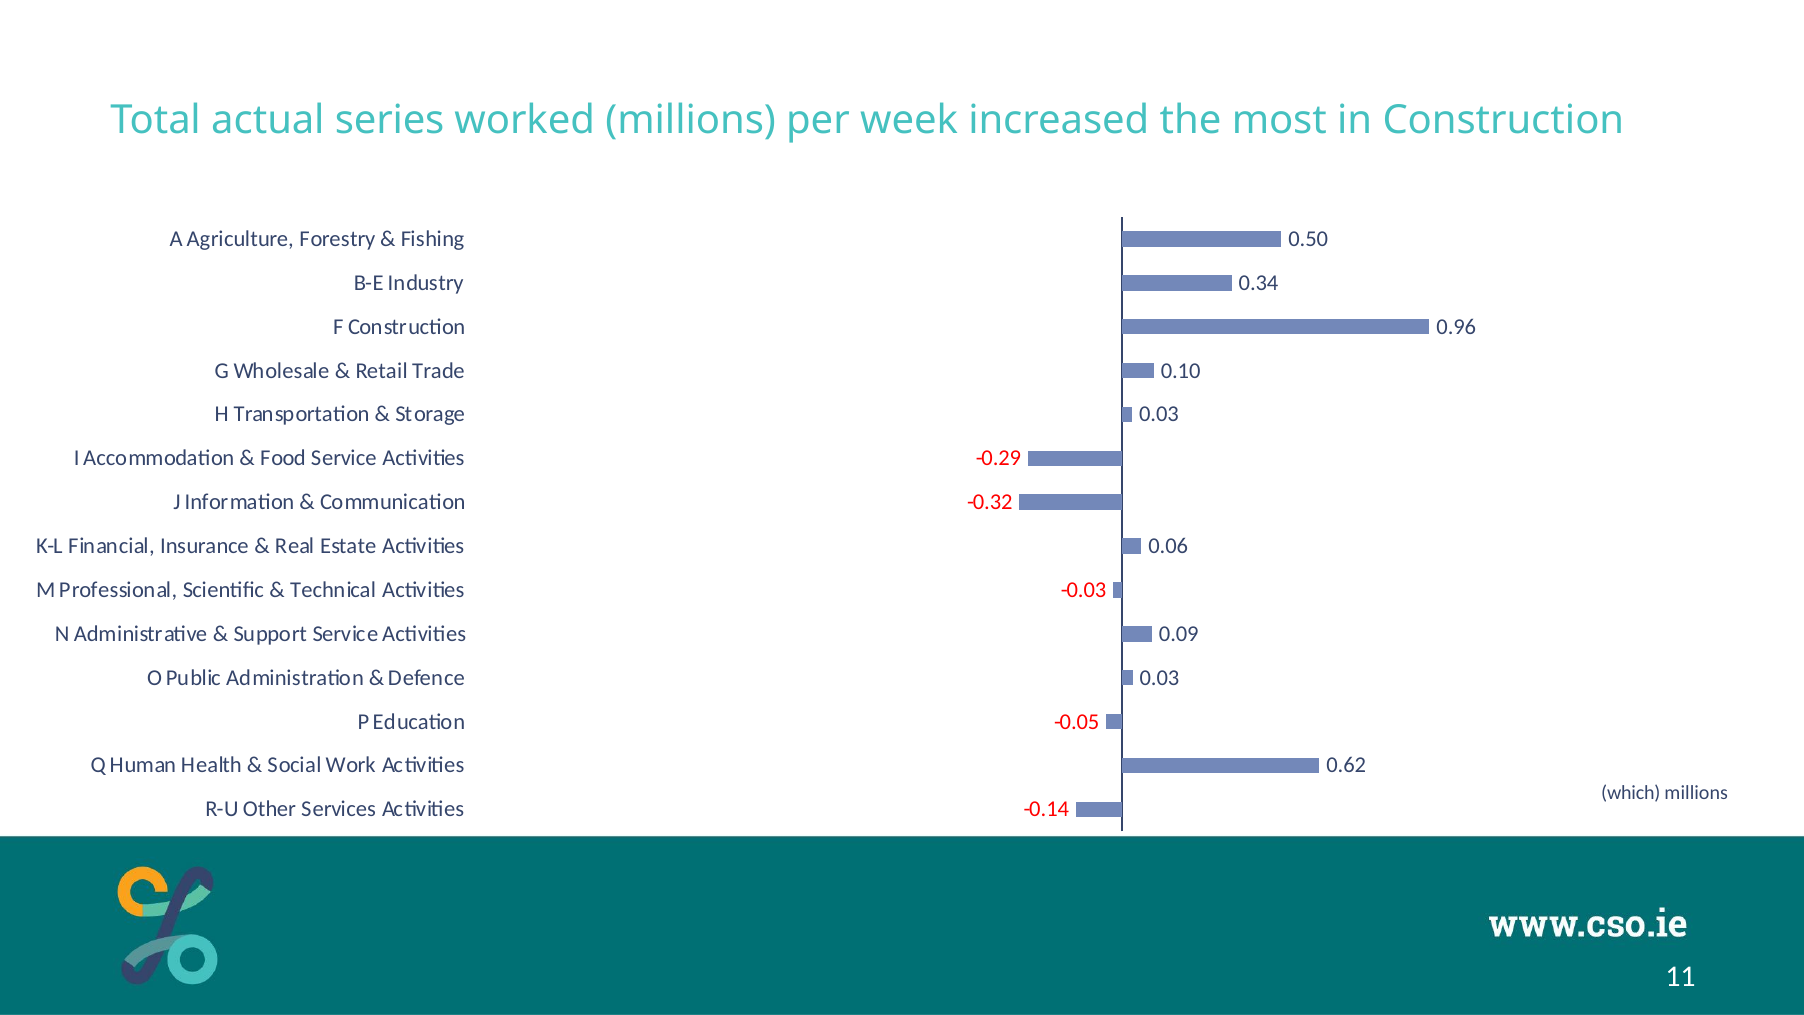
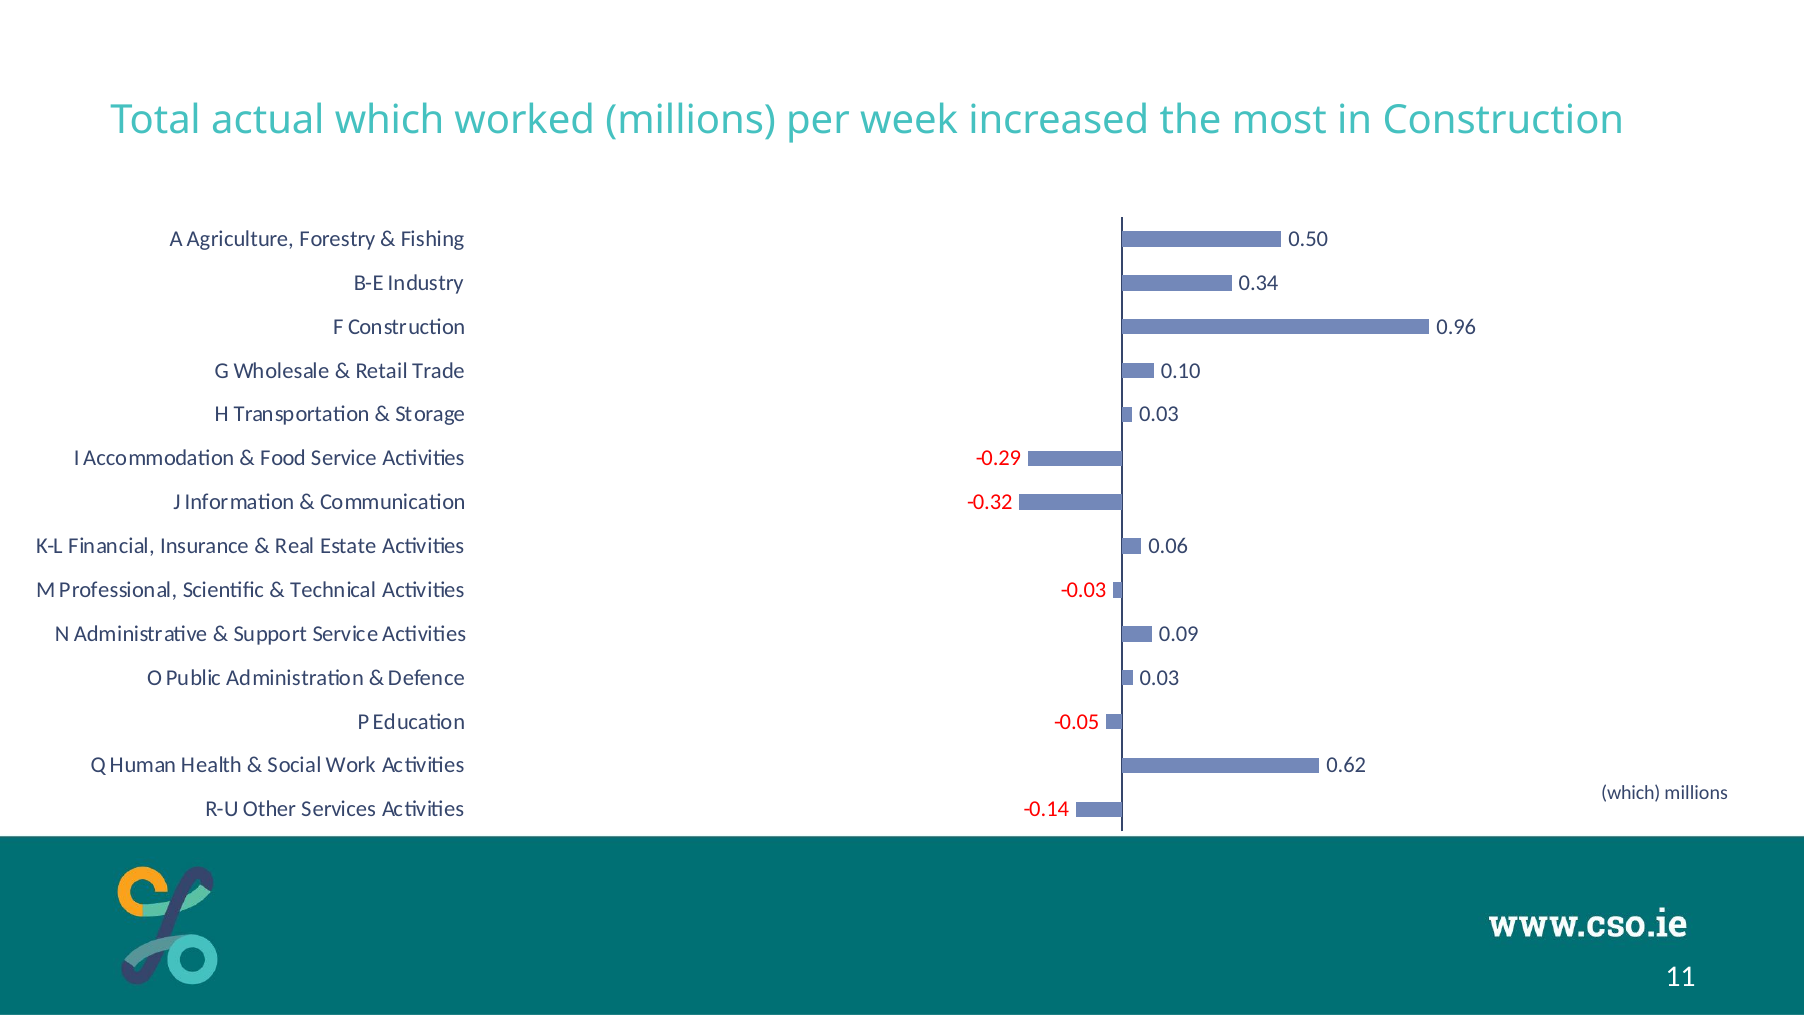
actual series: series -> which (390, 120)
